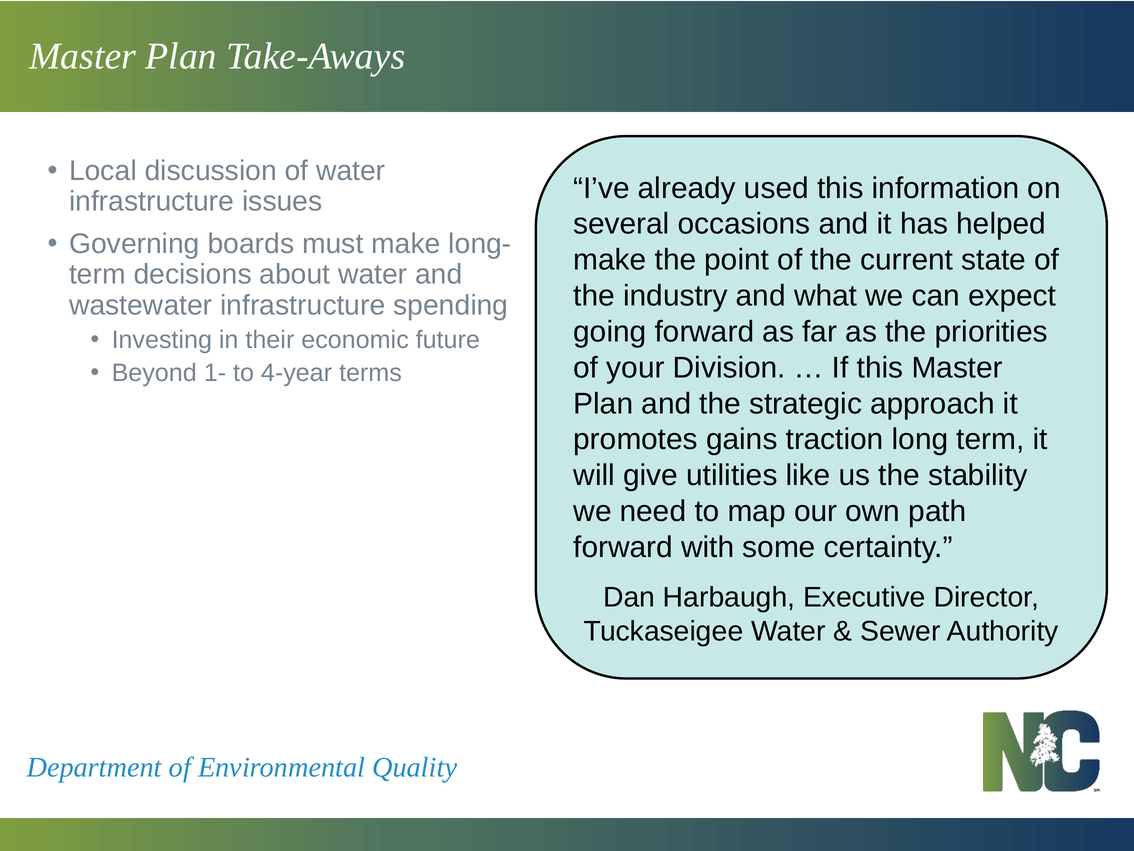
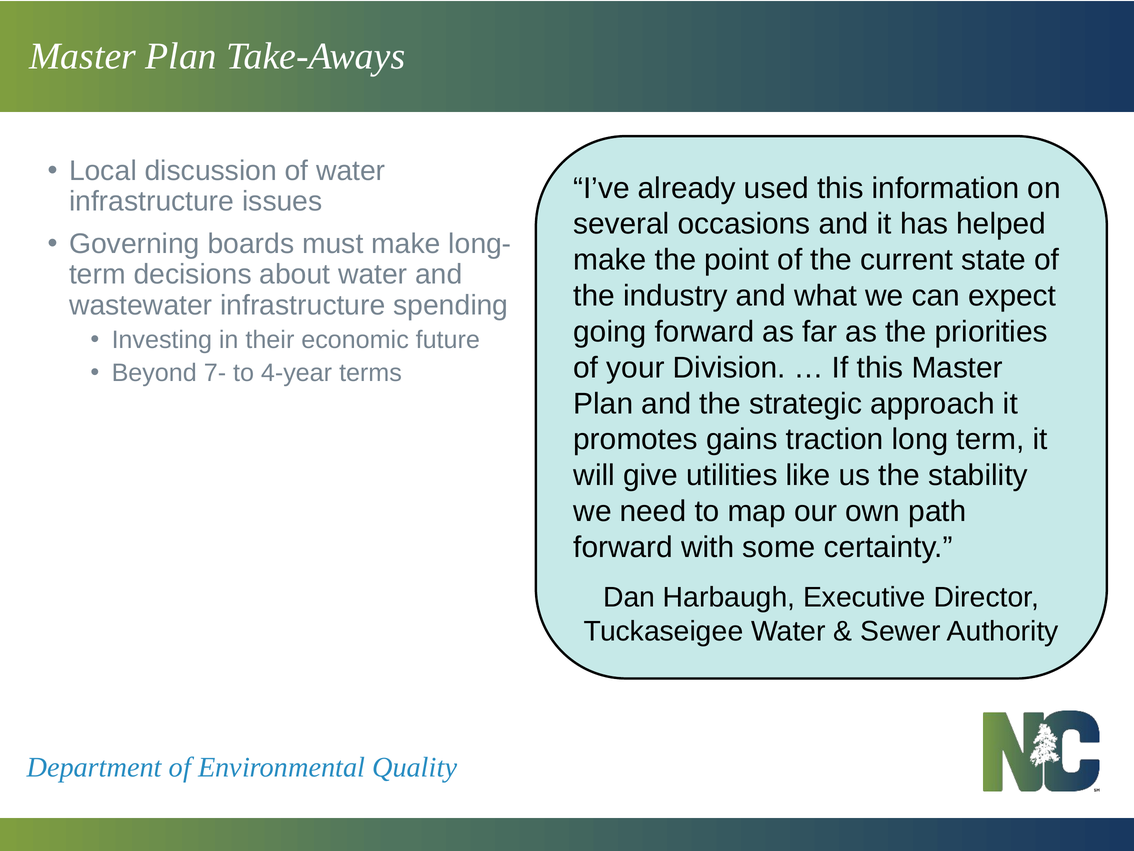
1-: 1- -> 7- (215, 373)
